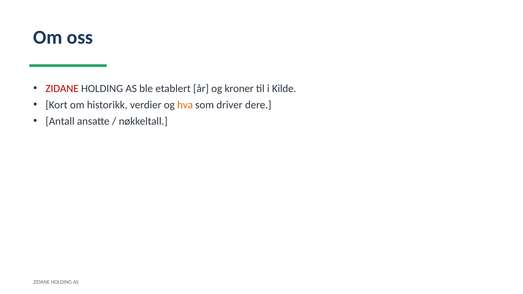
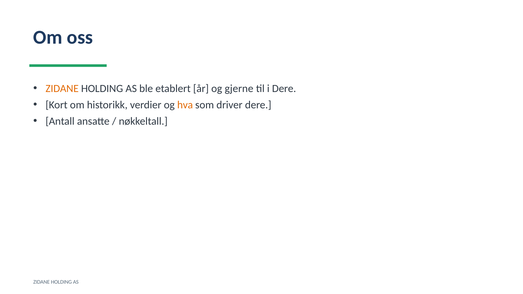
ZIDANE colour: red -> orange (62, 89)
kroner: kroner -> gjerne (239, 89)
i Kilde: Kilde -> Dere (284, 89)
